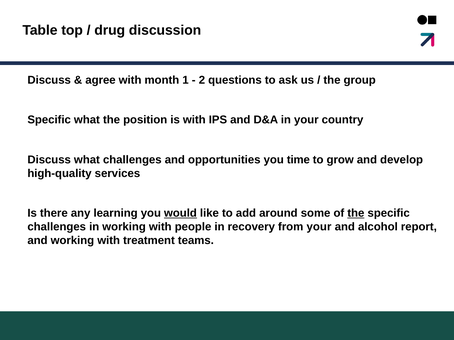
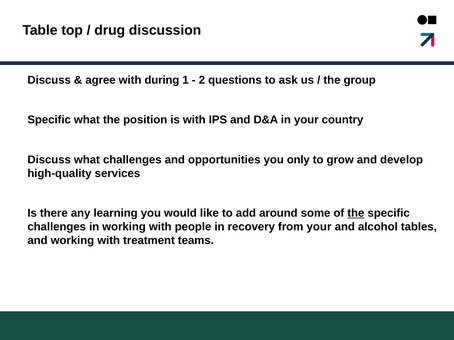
month: month -> during (162, 80)
time: time -> only (298, 160)
would underline: present -> none (180, 213)
report: report -> tables (419, 227)
